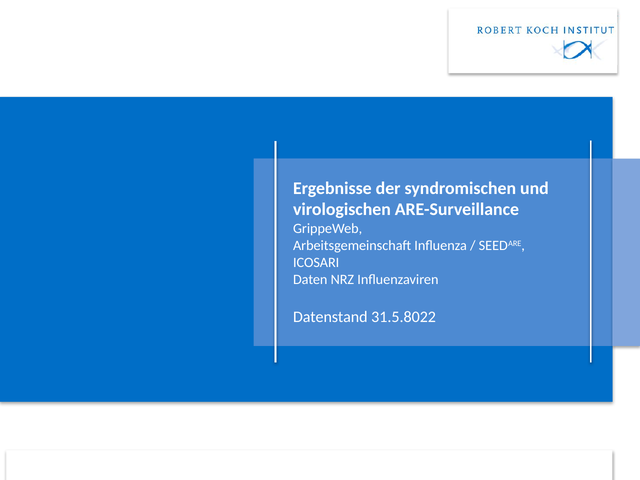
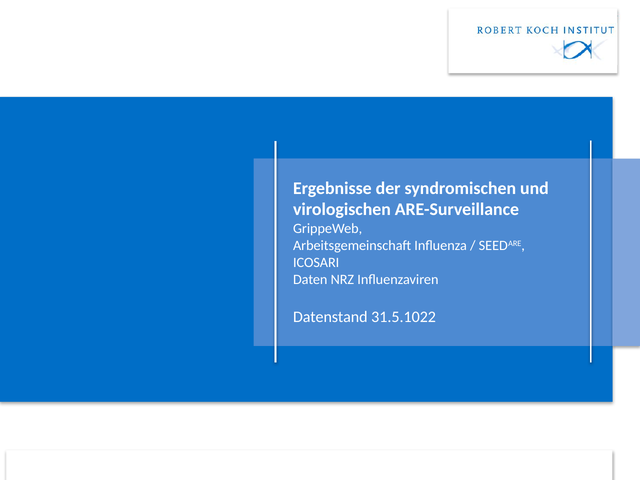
31.5.8022: 31.5.8022 -> 31.5.1022 (404, 317)
